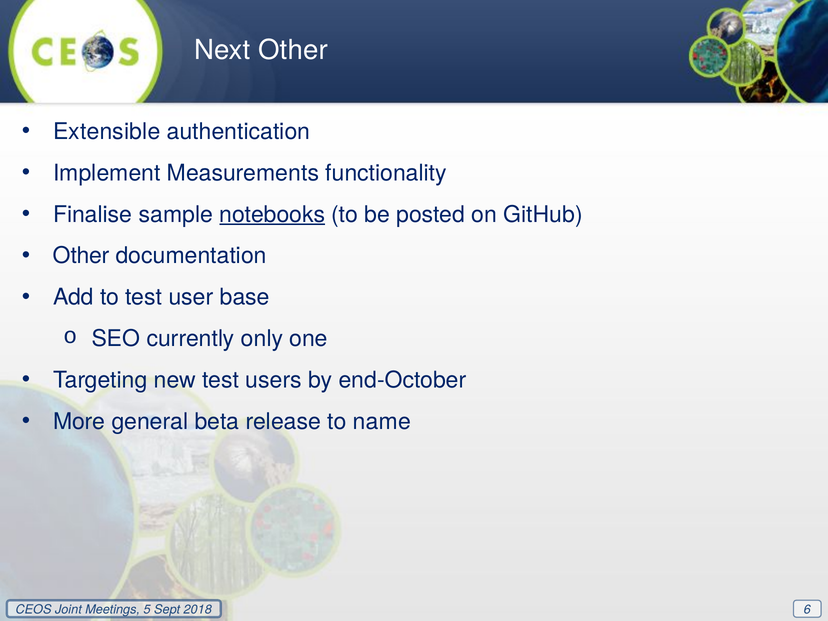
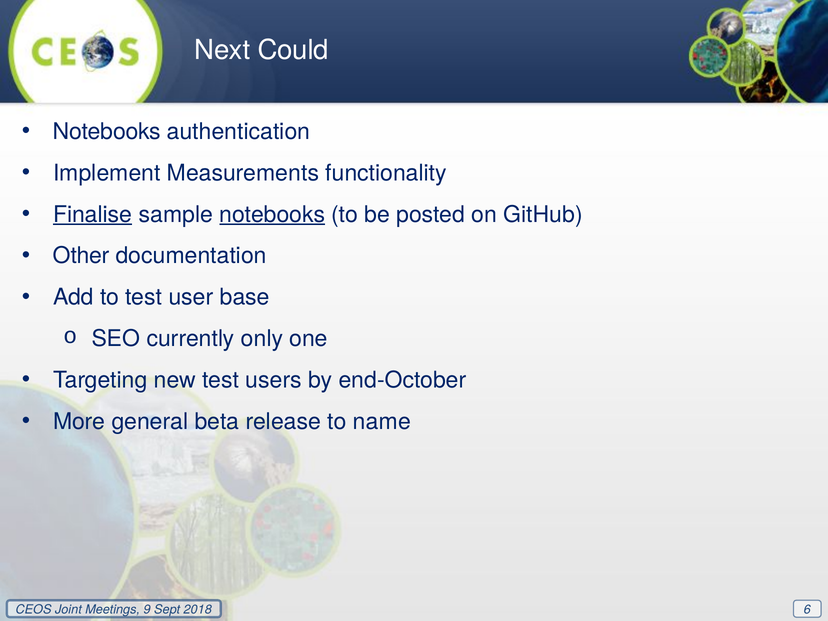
Next Other: Other -> Could (293, 50)
Extensible: Extensible -> Notebooks (107, 132)
Finalise underline: none -> present (93, 214)
5: 5 -> 9 (147, 610)
